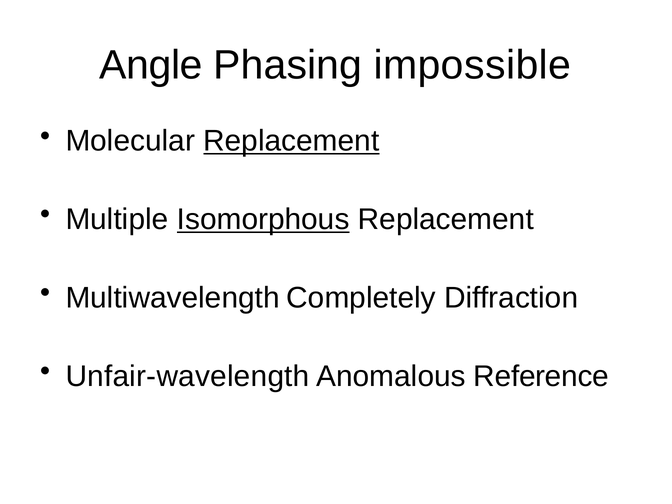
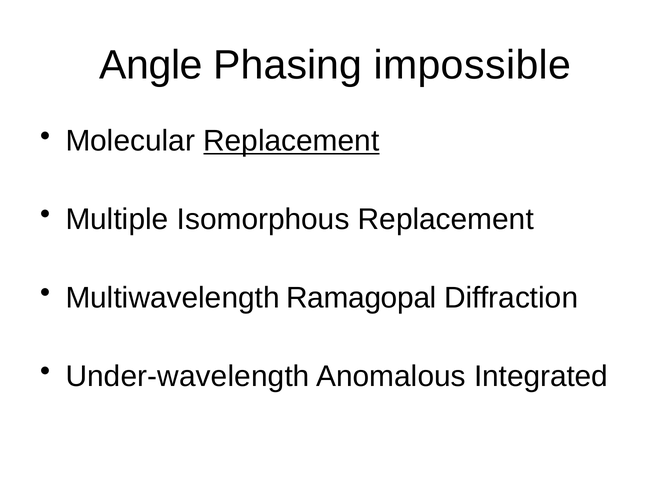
Isomorphous underline: present -> none (263, 219)
Completely: Completely -> Ramagopal (361, 298)
Unfair-wavelength: Unfair-wavelength -> Under-wavelength (188, 376)
Reference: Reference -> Integrated (541, 376)
